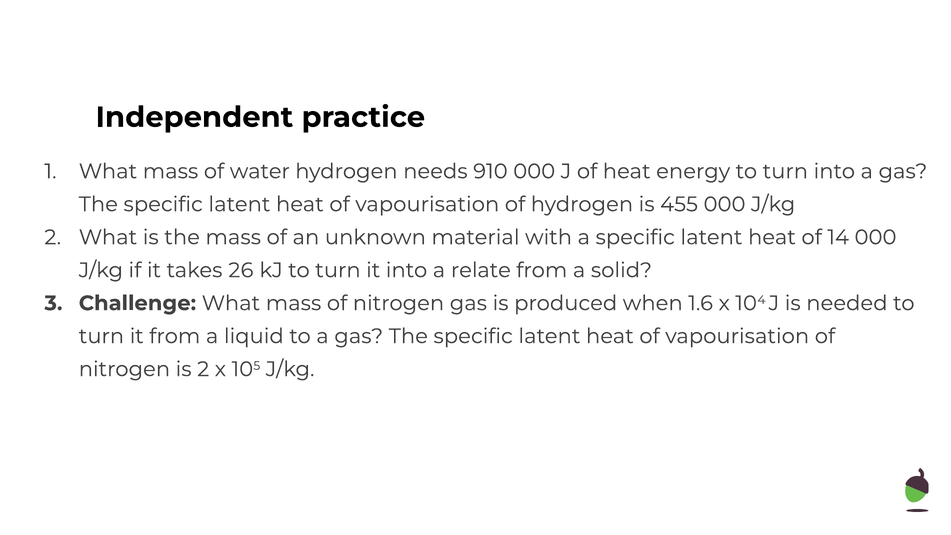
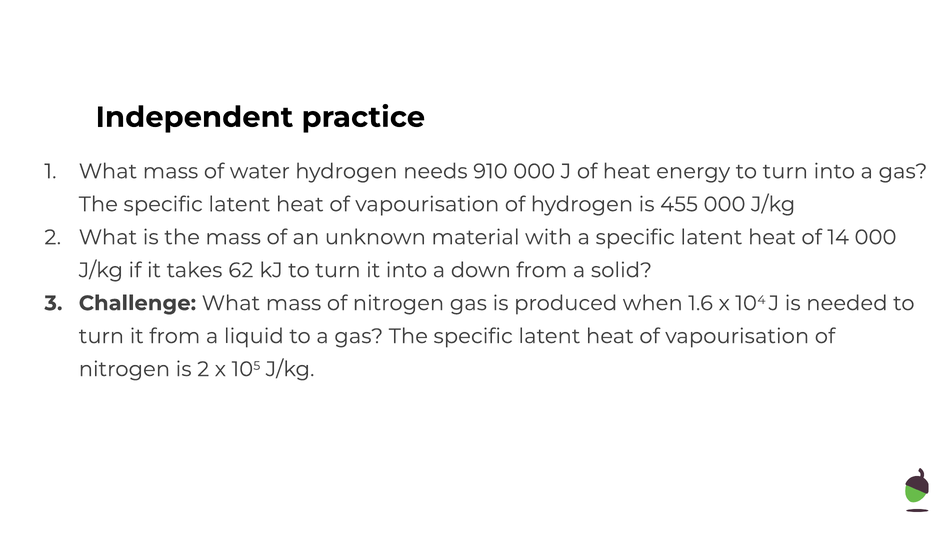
26: 26 -> 62 (241, 270)
relate: relate -> down (481, 270)
